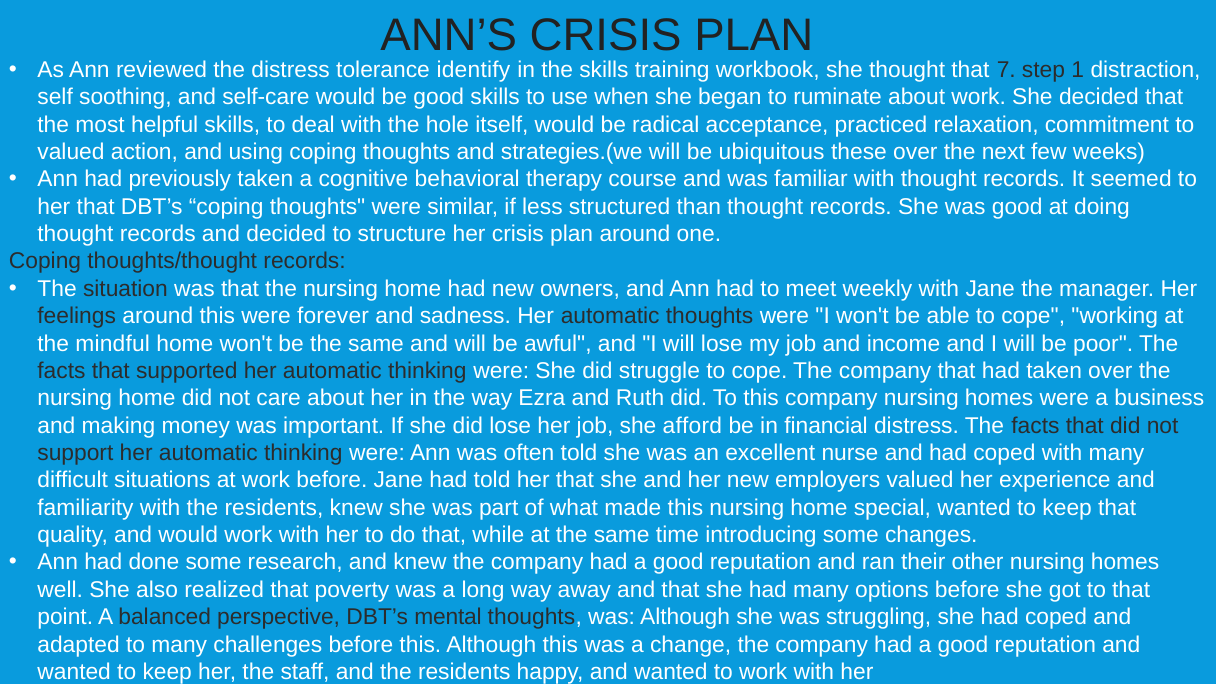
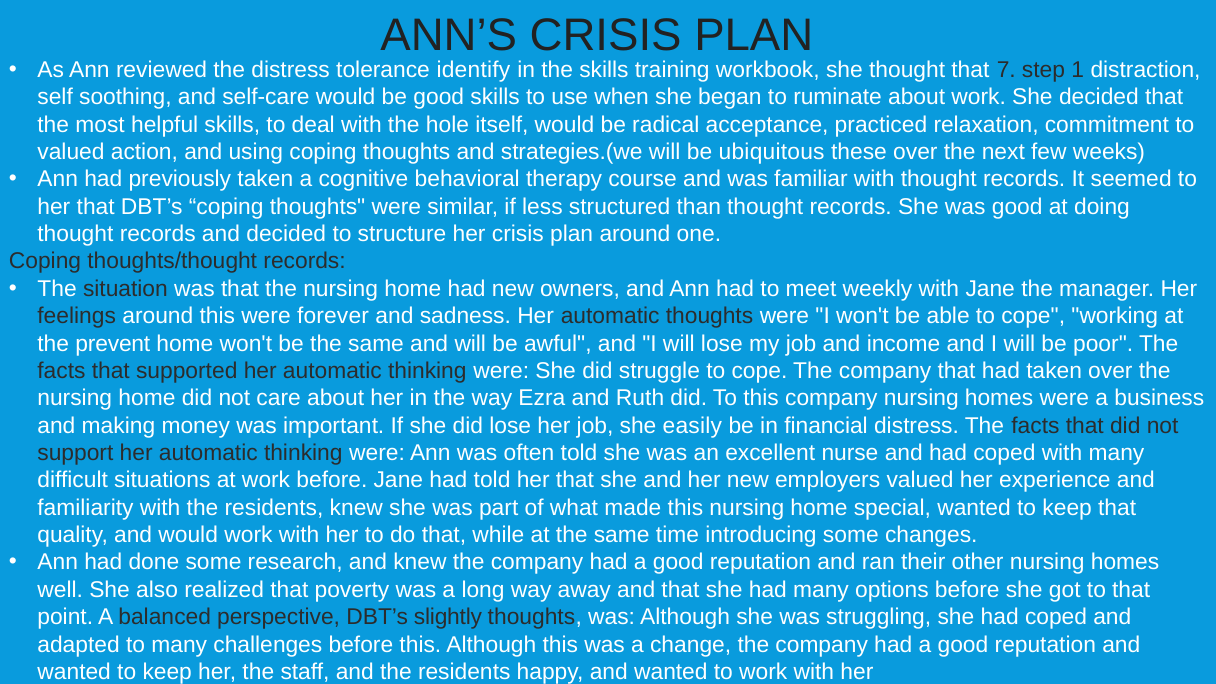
mindful: mindful -> prevent (113, 344)
afford: afford -> easily (692, 426)
mental: mental -> slightly (448, 617)
